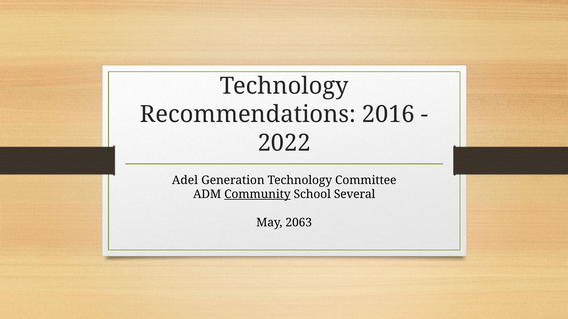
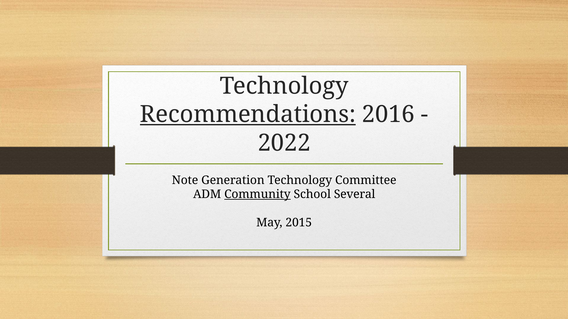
Recommendations underline: none -> present (248, 115)
Adel: Adel -> Note (185, 180)
2063: 2063 -> 2015 (299, 223)
